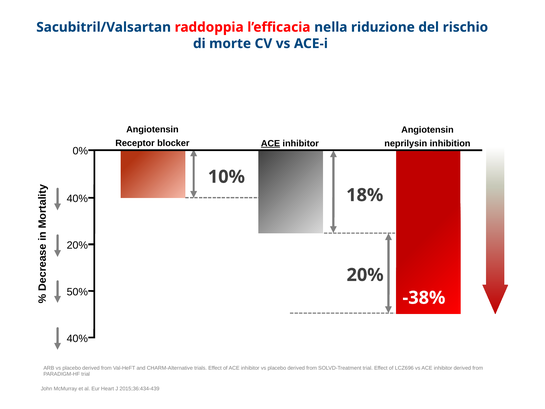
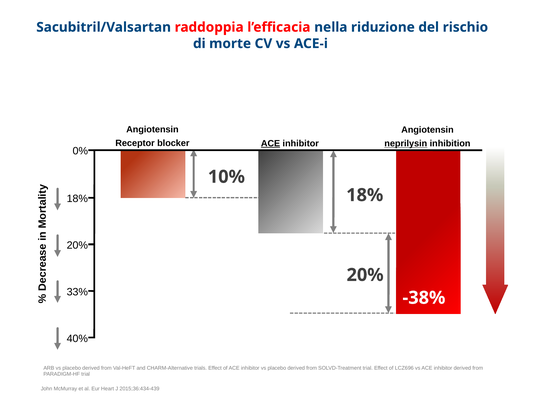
neprilysin underline: none -> present (406, 144)
40%: 40% -> 18% (77, 198)
50%: 50% -> 33% (77, 292)
